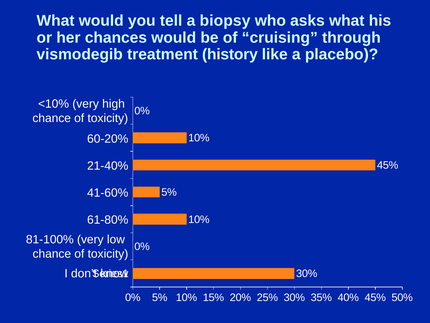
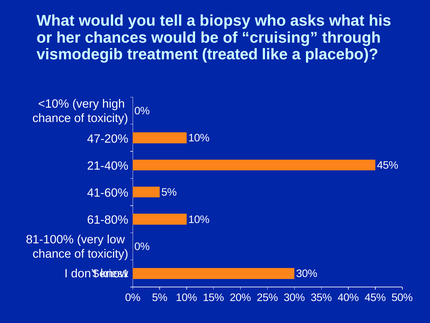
history: history -> treated (230, 54)
60-20%: 60-20% -> 47-20% (108, 139)
